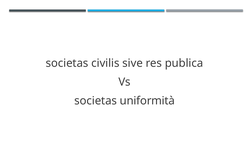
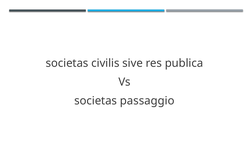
uniformità: uniformità -> passaggio (147, 101)
